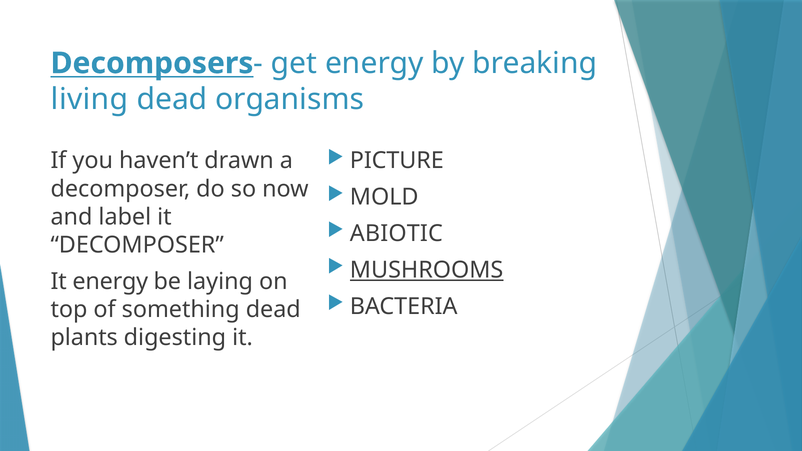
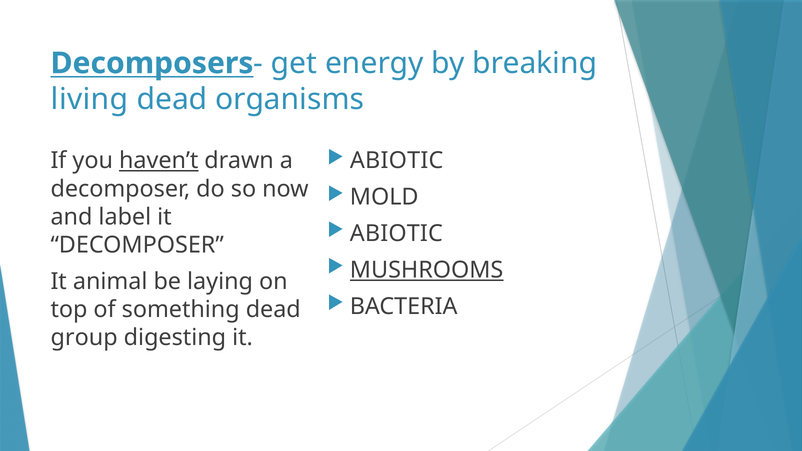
PICTURE: PICTURE -> ABIOTIC (397, 161)
haven’t underline: none -> present (159, 161)
It energy: energy -> animal (110, 282)
plants: plants -> group (84, 338)
